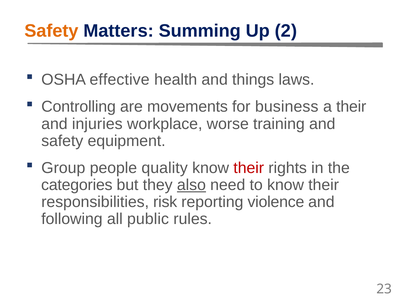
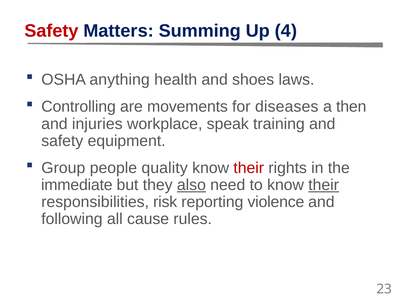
Safety colour: orange -> red (51, 31)
2: 2 -> 4 (286, 31)
effective: effective -> anything (120, 80)
things: things -> shoes (253, 80)
business: business -> diseases (287, 107)
a their: their -> then (351, 107)
worse: worse -> speak (228, 124)
categories: categories -> immediate (77, 185)
their underline: none -> present (324, 185)
public: public -> cause (148, 219)
